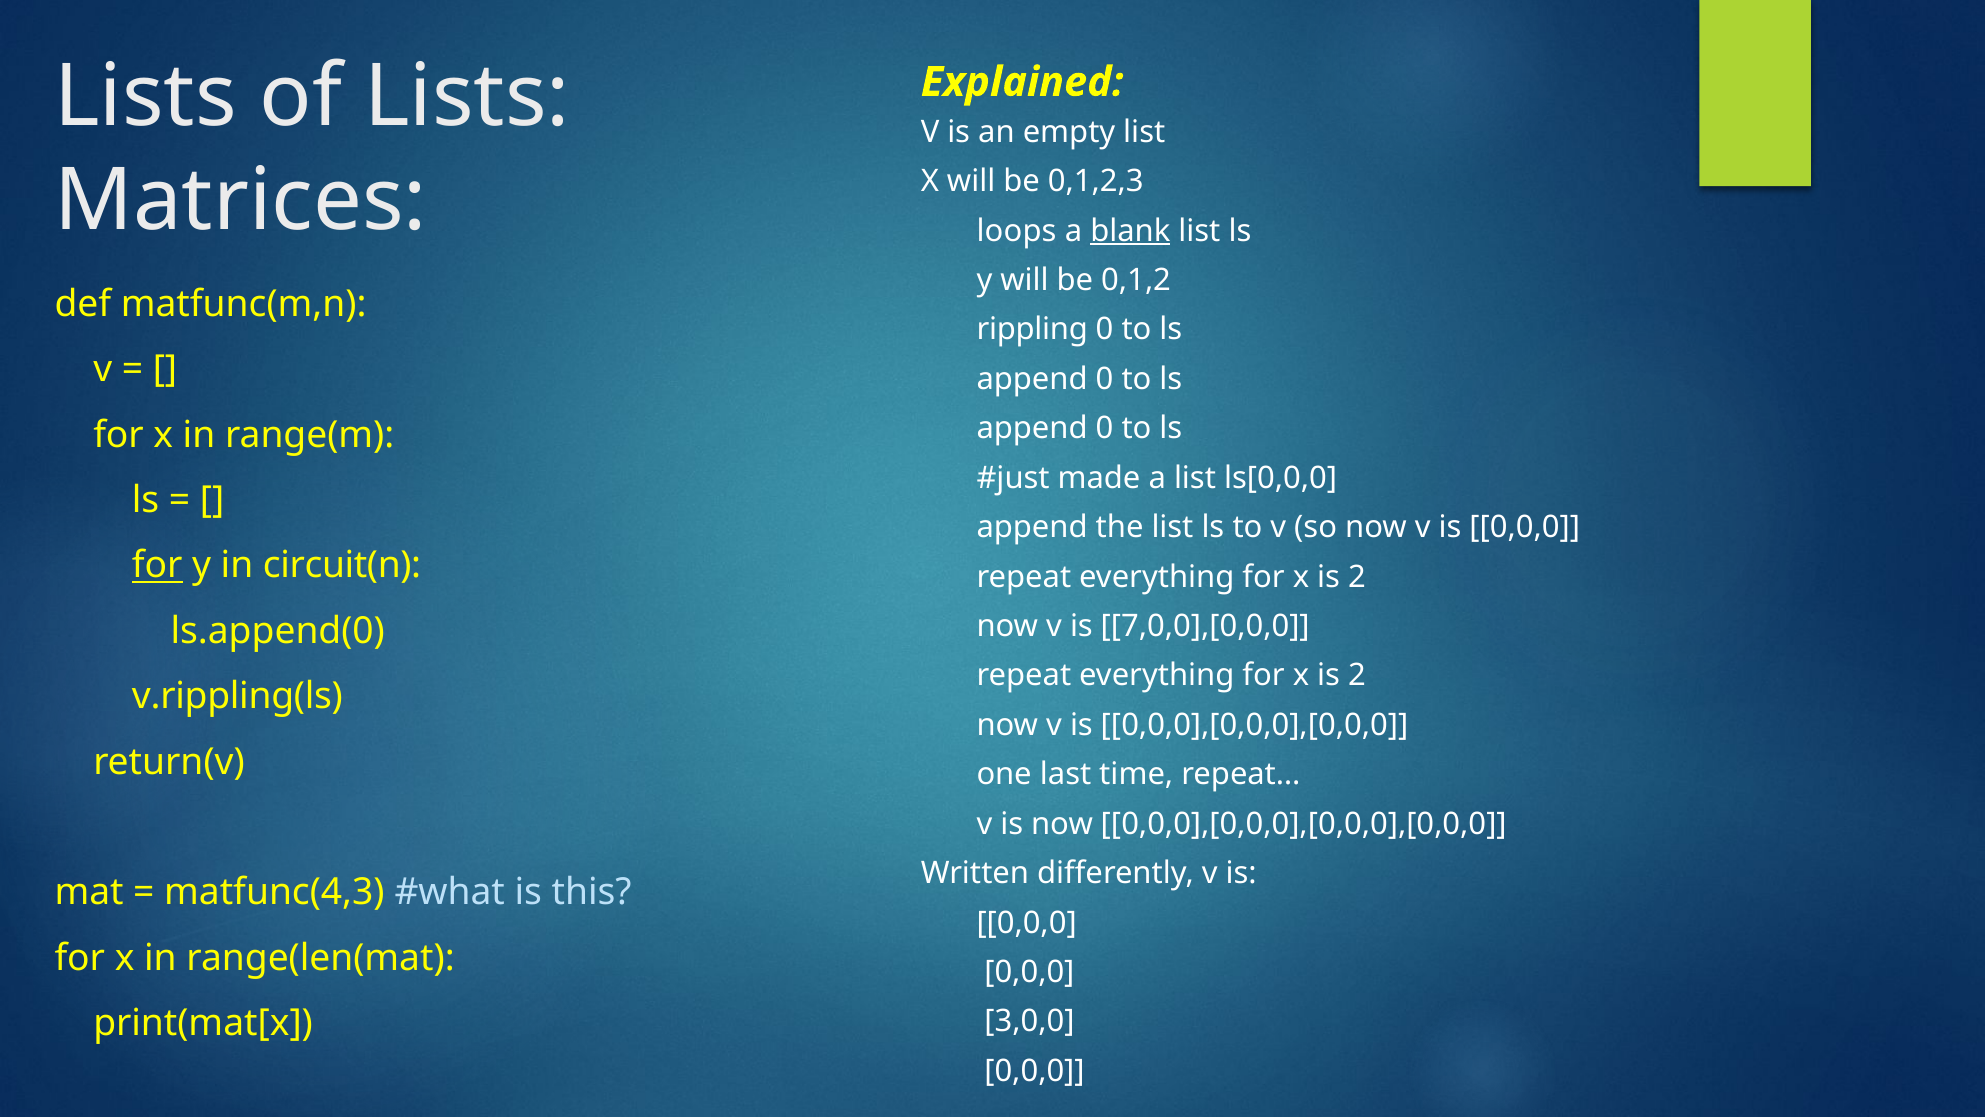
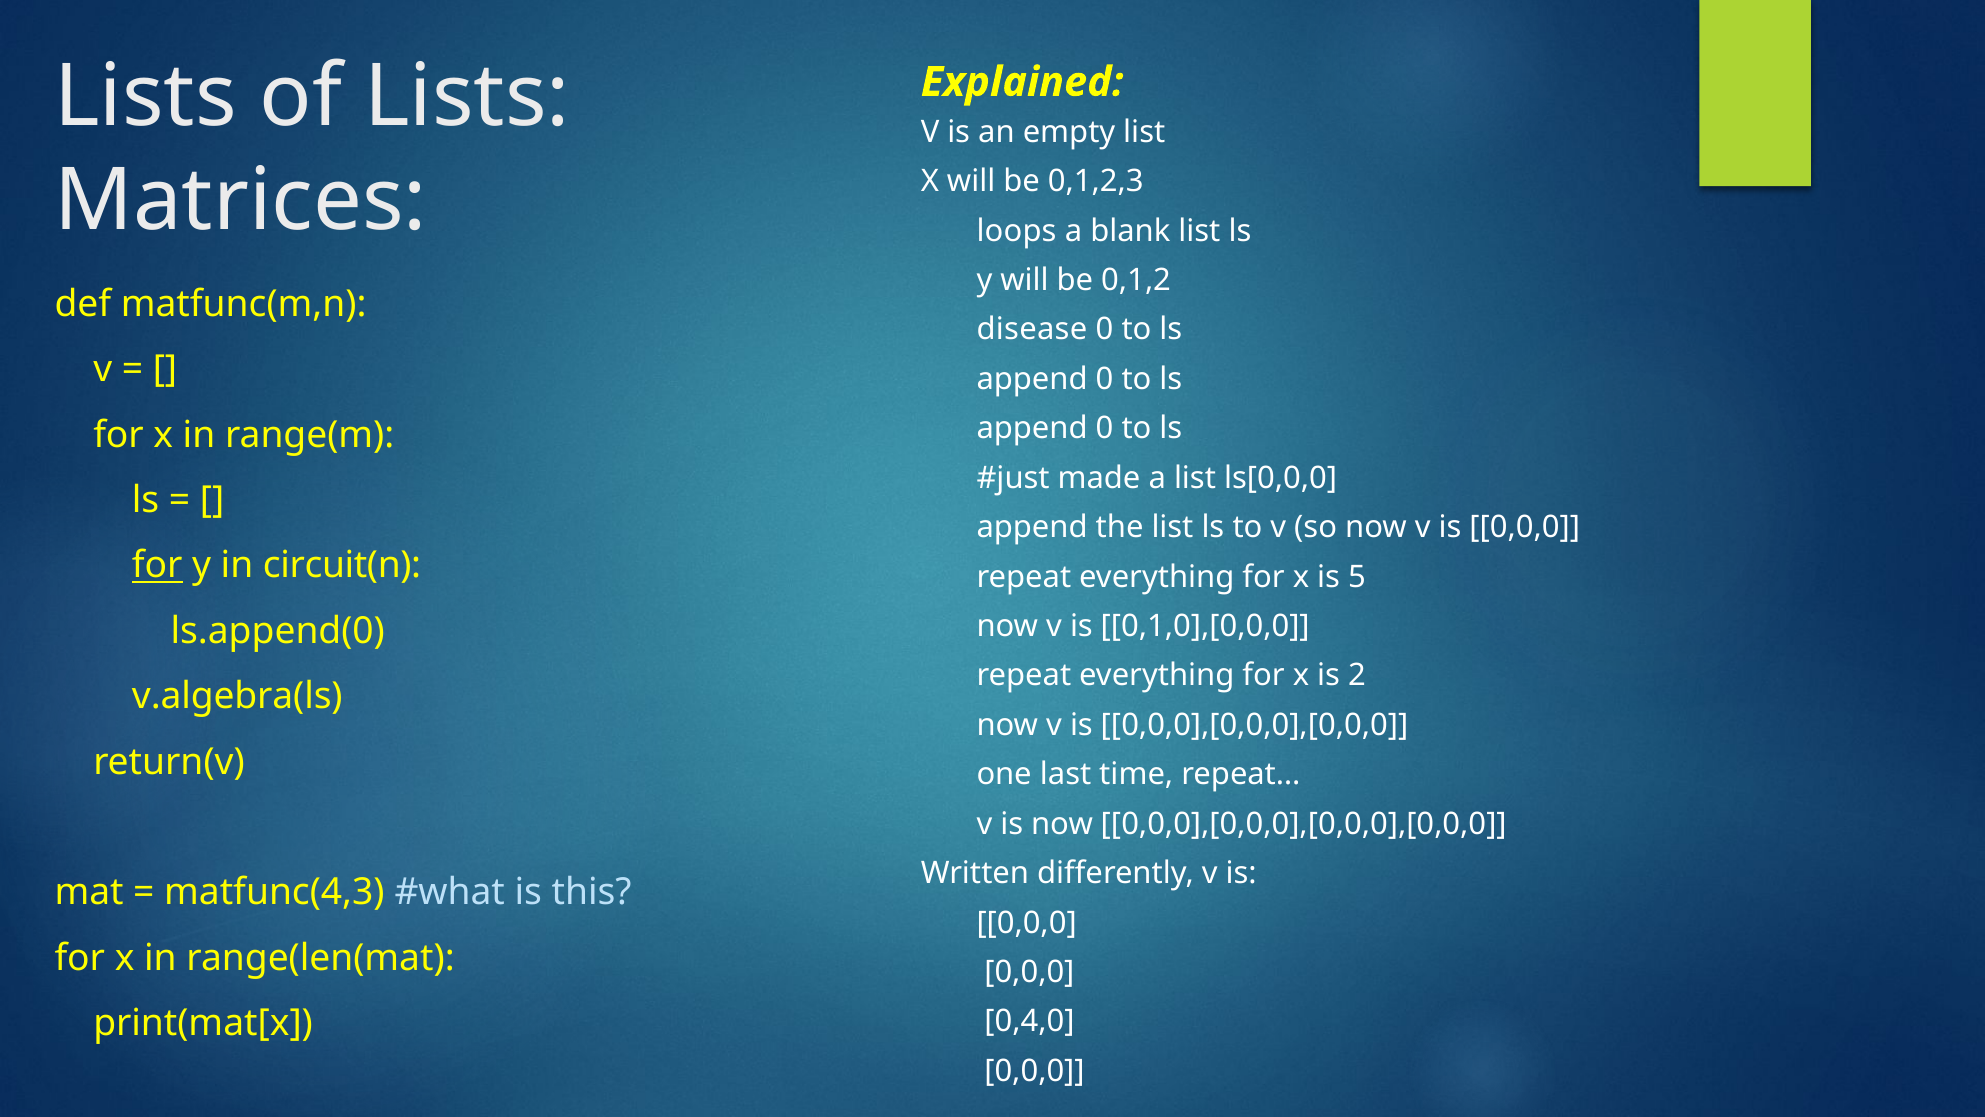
blank underline: present -> none (1130, 231)
rippling: rippling -> disease (1032, 330)
2: 2 -> 5 (1357, 577)
7,0,0],[0,0,0: 7,0,0],[0,0,0 -> 0,1,0],[0,0,0 (1205, 626)
v.rippling(ls: v.rippling(ls -> v.algebra(ls (237, 696)
3,0,0: 3,0,0 -> 0,4,0 (1029, 1021)
